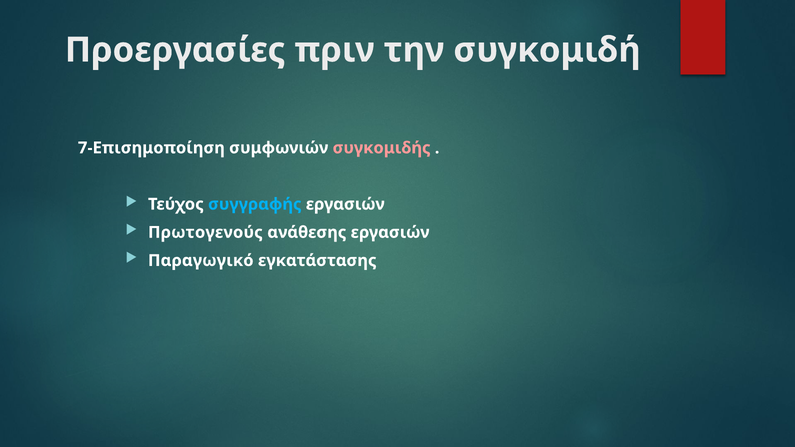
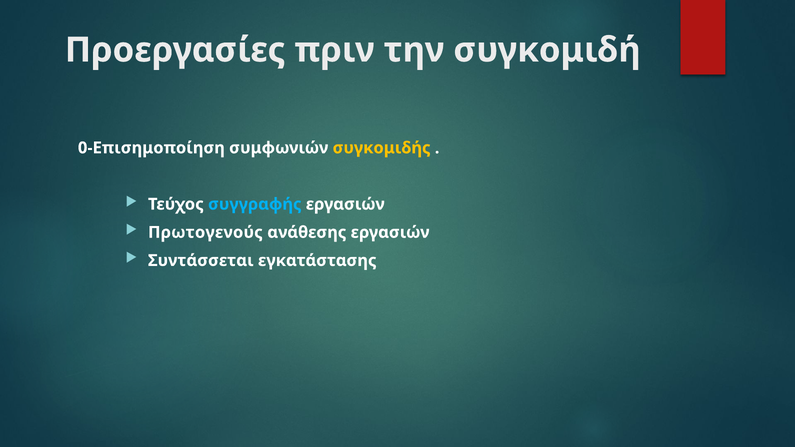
7-Επισημοποίηση: 7-Επισημοποίηση -> 0-Επισημοποίηση (151, 148)
συγκομιδής colour: pink -> yellow (382, 148)
Παραγωγικό: Παραγωγικό -> Συντάσσεται (201, 261)
